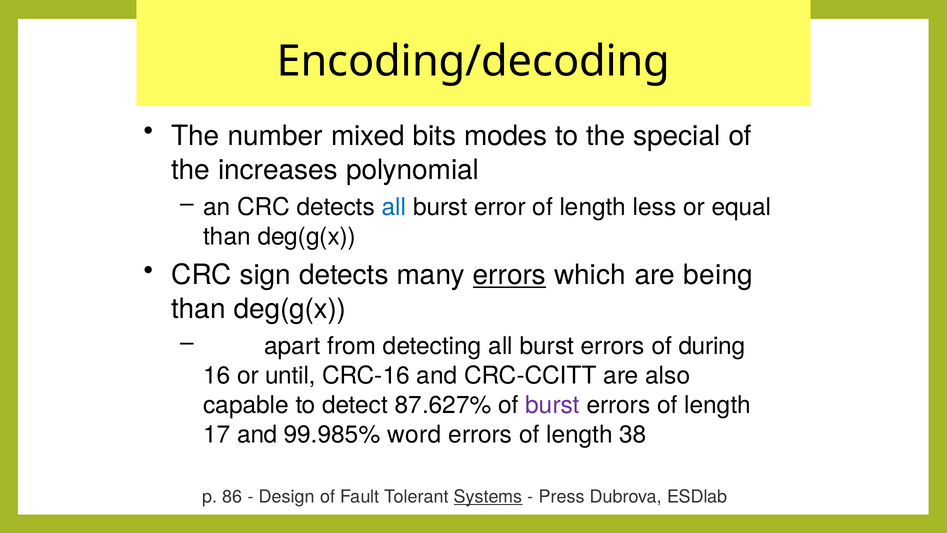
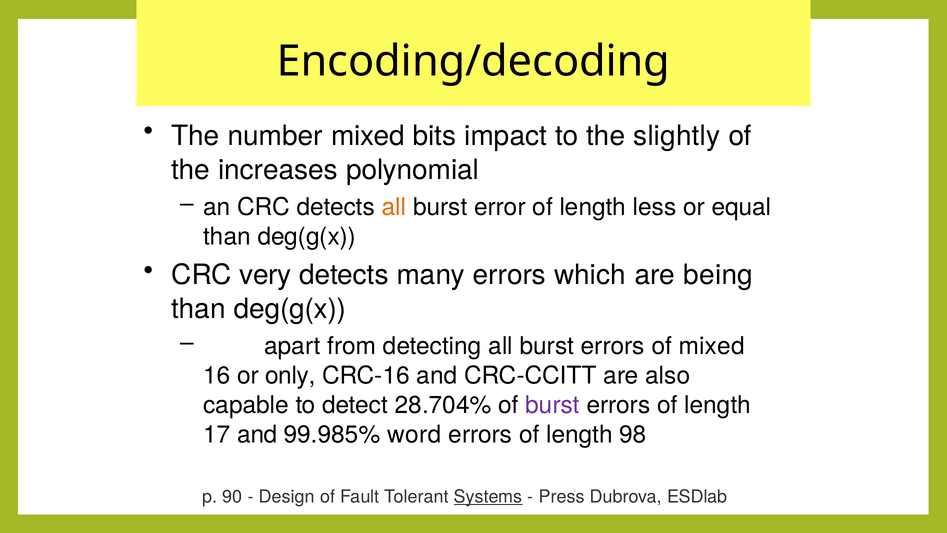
modes: modes -> impact (506, 136)
special: special -> slightly (677, 136)
all colour: blue -> orange (394, 207)
sign: sign -> very (265, 275)
errors underline: present -> none (509, 275)
of during: during -> mixed (712, 346)
until: until -> only (290, 375)
87.627%: 87.627% -> 28.704% (443, 405)
38: 38 -> 98 (633, 434)
86: 86 -> 90 (232, 497)
